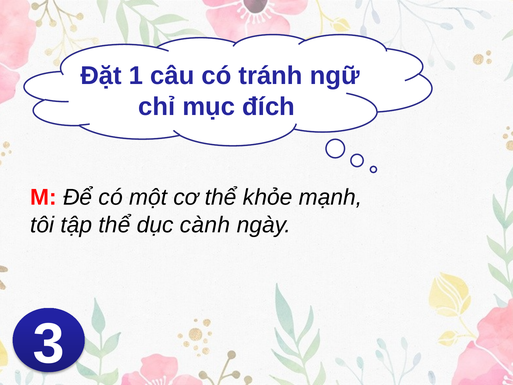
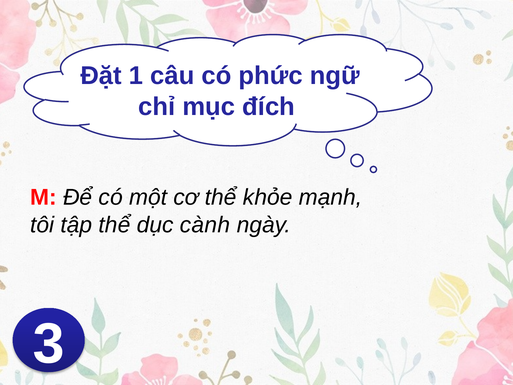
tránh: tránh -> phức (271, 76)
